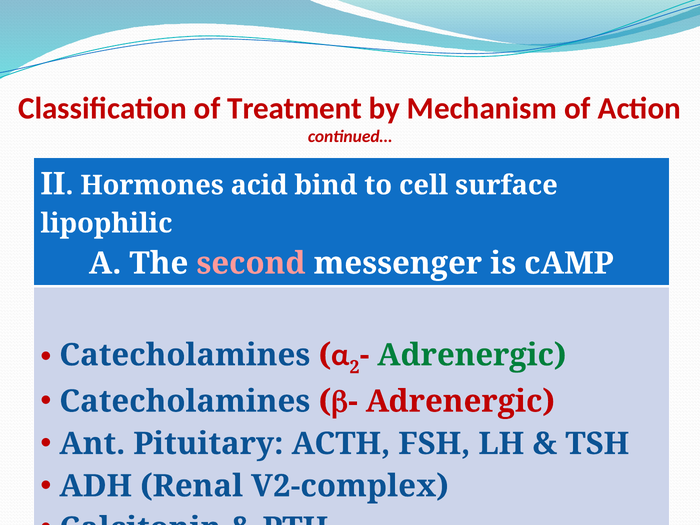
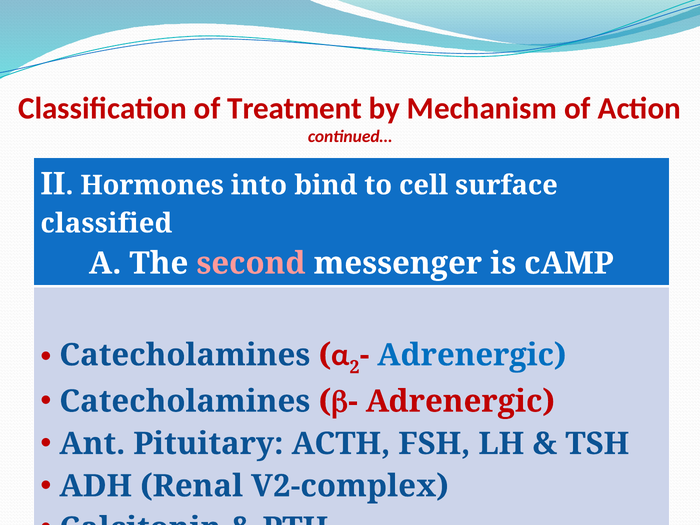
acid: acid -> into (259, 185)
lipophilic: lipophilic -> classified (106, 223)
Adrenergic colour: green -> blue (472, 355)
